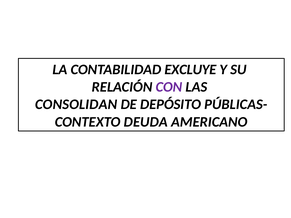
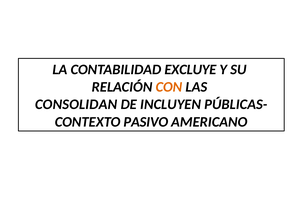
CON colour: purple -> orange (169, 87)
DEPÓSITO: DEPÓSITO -> INCLUYEN (171, 104)
DEUDA: DEUDA -> PASIVO (146, 122)
